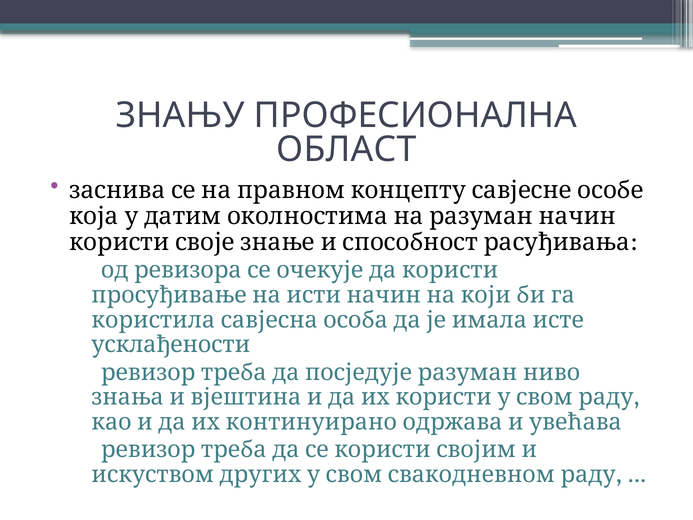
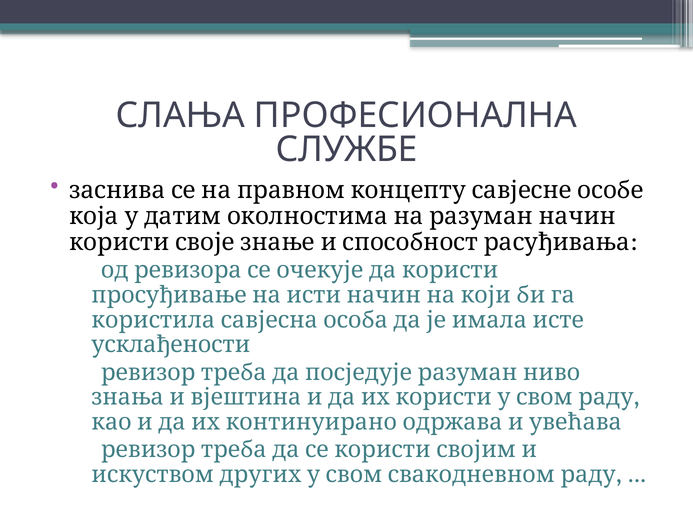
ЗНАЊУ: ЗНАЊУ -> СЛАЊА (180, 115)
ОБЛАСТ: ОБЛАСТ -> СЛУЖБЕ (347, 149)
